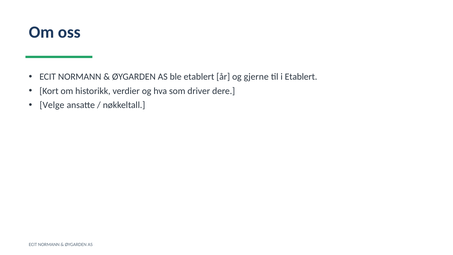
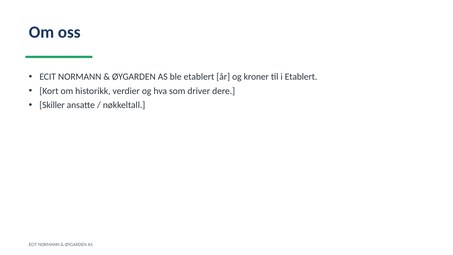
gjerne: gjerne -> kroner (256, 77)
Velge: Velge -> Skiller (52, 105)
